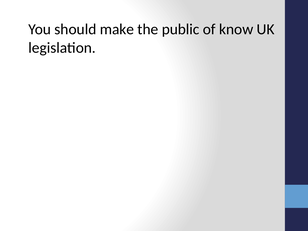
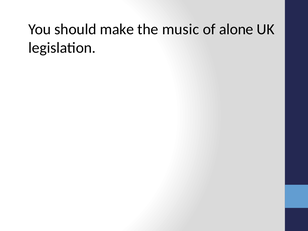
public: public -> music (181, 29)
know: know -> alone (236, 29)
